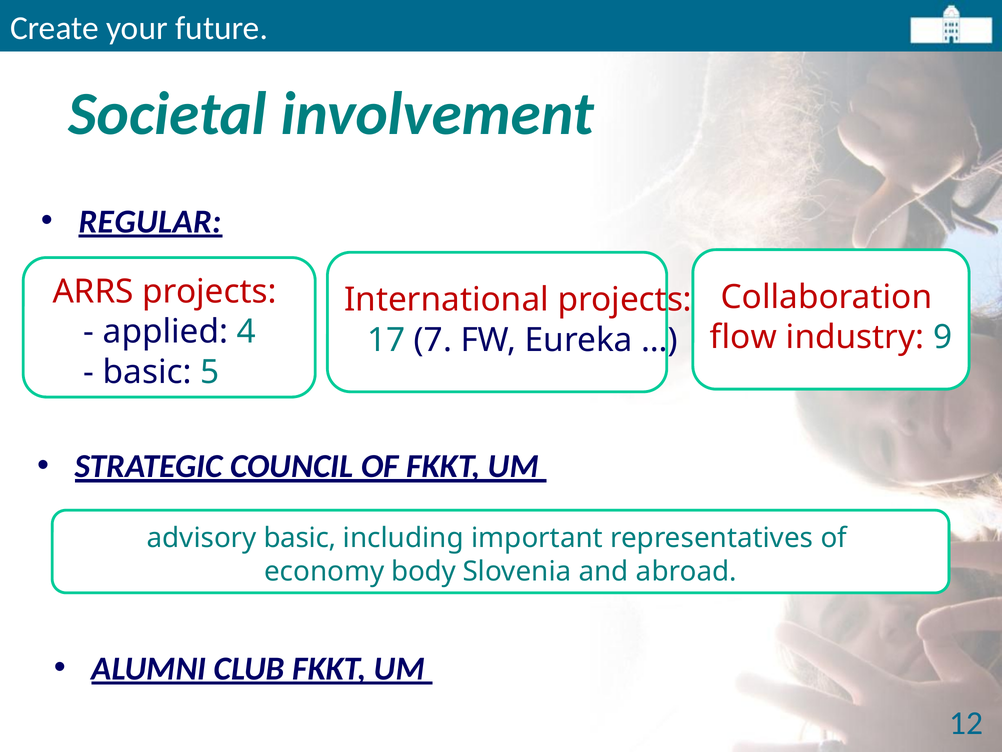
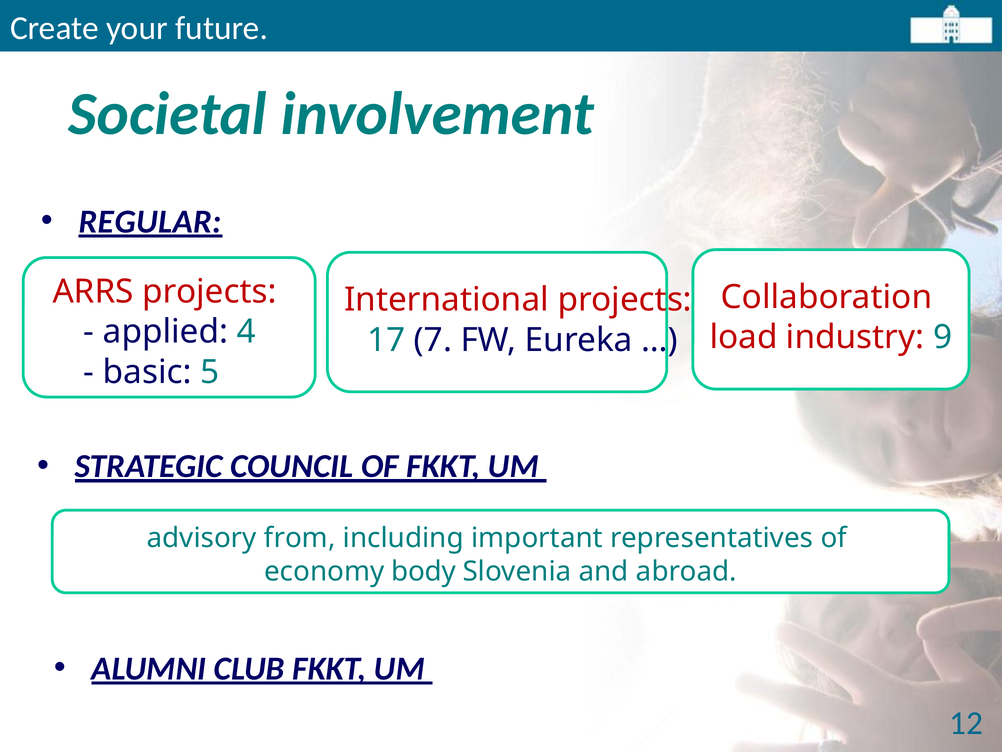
flow: flow -> load (744, 337)
advisory basic: basic -> from (300, 538)
